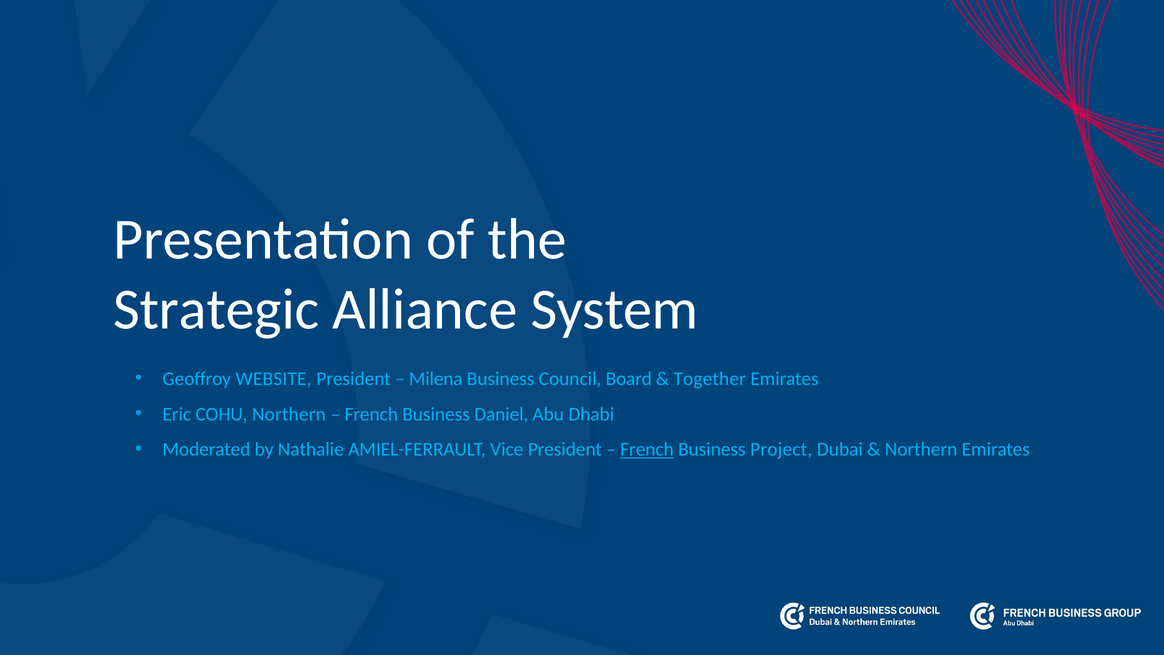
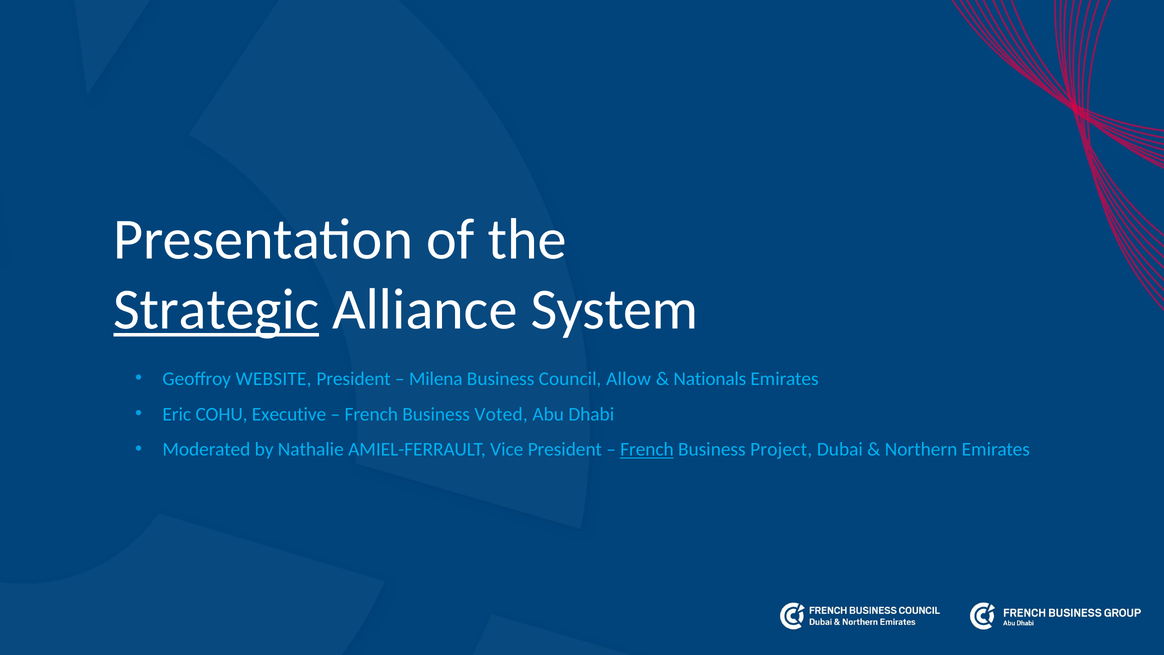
Strategic underline: none -> present (216, 309)
Board: Board -> Allow (629, 379)
Together: Together -> Nationals (710, 379)
COHU Northern: Northern -> Executive (289, 414)
Daniel: Daniel -> Voted (501, 414)
